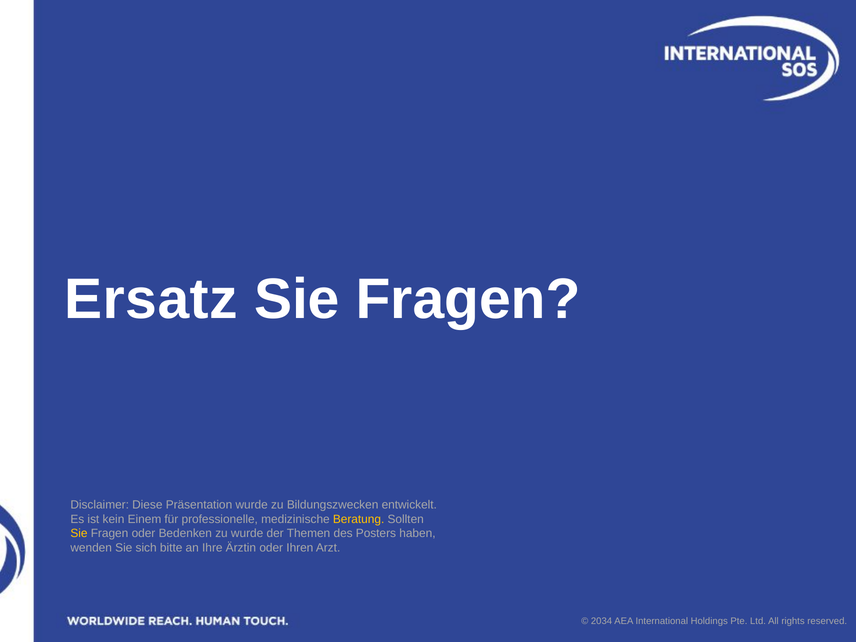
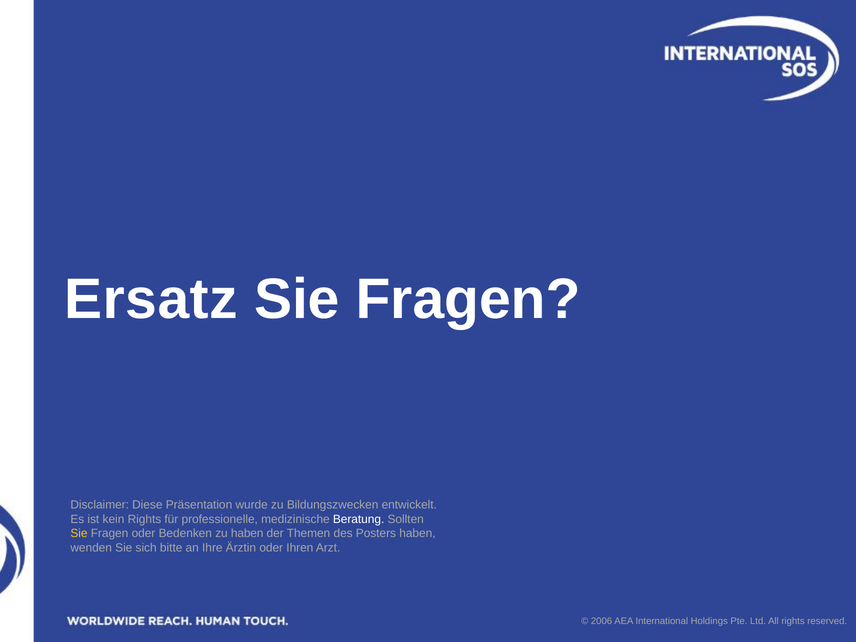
kein Einem: Einem -> Rights (144, 519)
Beratung colour: yellow -> white (359, 519)
zu wurde: wurde -> haben (247, 533)
2034: 2034 -> 2006 (602, 621)
